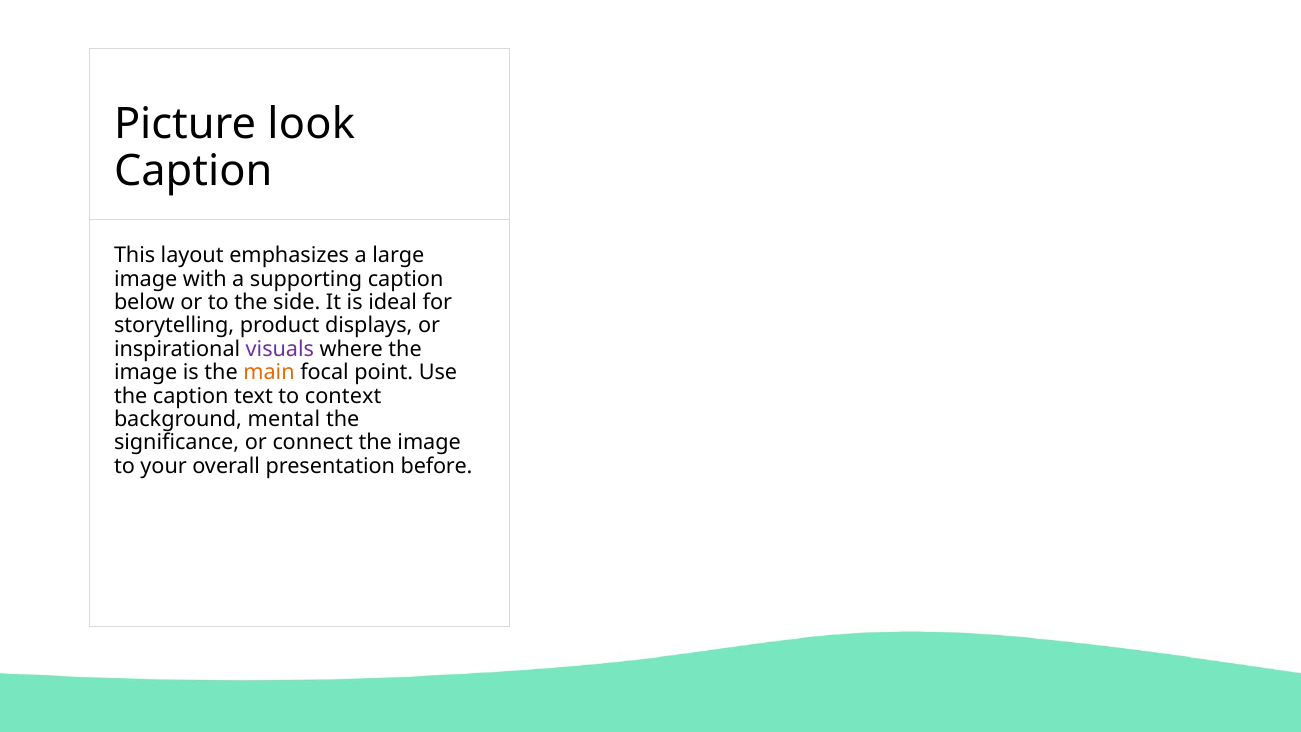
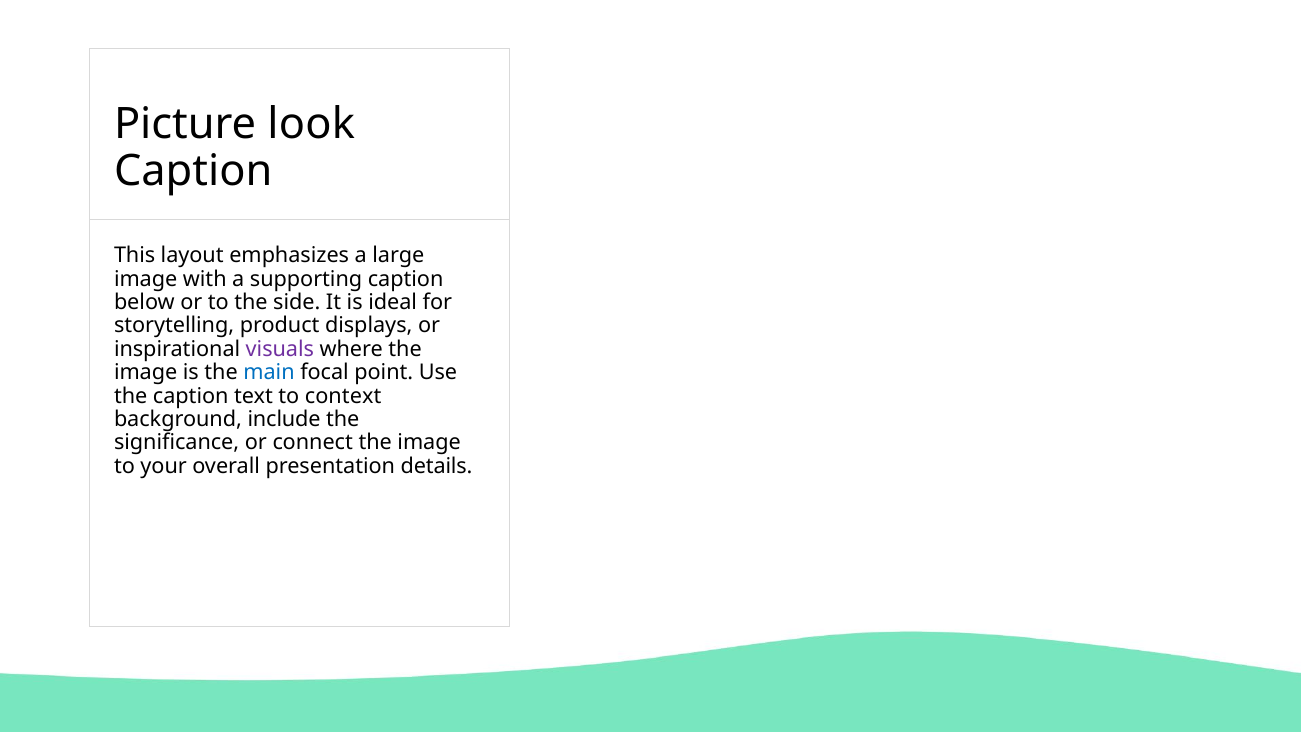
main colour: orange -> blue (269, 372)
mental: mental -> include (284, 419)
before: before -> details (437, 466)
